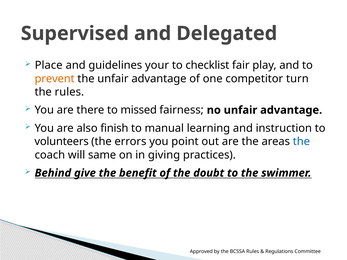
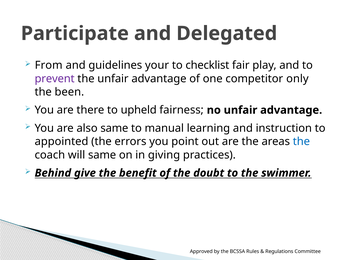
Supervised: Supervised -> Participate (75, 33)
Place: Place -> From (49, 65)
prevent colour: orange -> purple (55, 79)
turn: turn -> only (297, 79)
the rules: rules -> been (69, 92)
missed: missed -> upheld (139, 110)
also finish: finish -> same (114, 128)
volunteers: volunteers -> appointed (61, 142)
